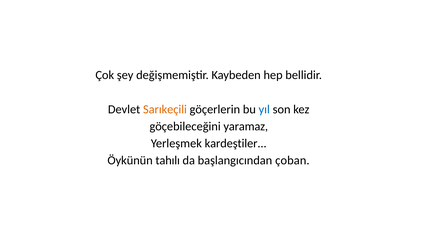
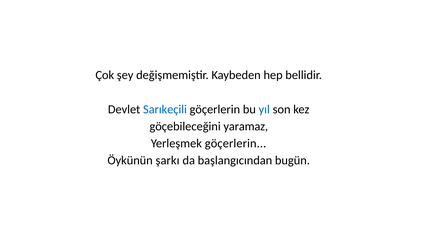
Sarıkeçili colour: orange -> blue (165, 109)
Yerleşmek kardeştiler: kardeştiler -> göçerlerin (236, 143)
tahılı: tahılı -> şarkı (168, 160)
çoban: çoban -> bugün (292, 160)
